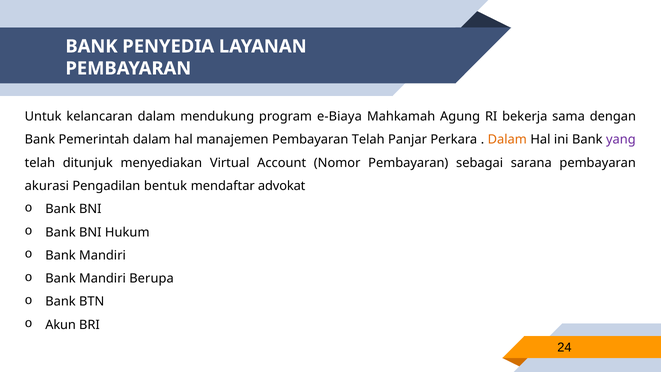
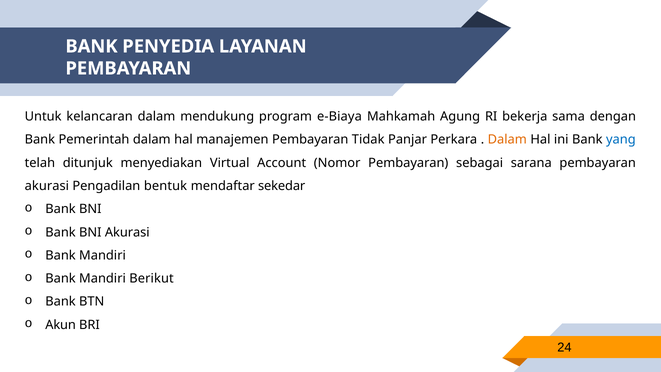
Pembayaran Telah: Telah -> Tidak (368, 140)
yang colour: purple -> blue (621, 140)
advokat: advokat -> sekedar (282, 186)
BNI Hukum: Hukum -> Akurasi (127, 232)
Berupa: Berupa -> Berikut (152, 278)
